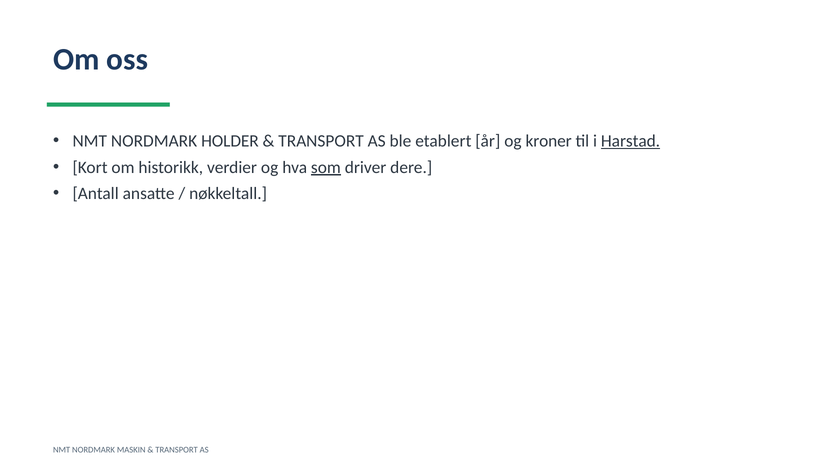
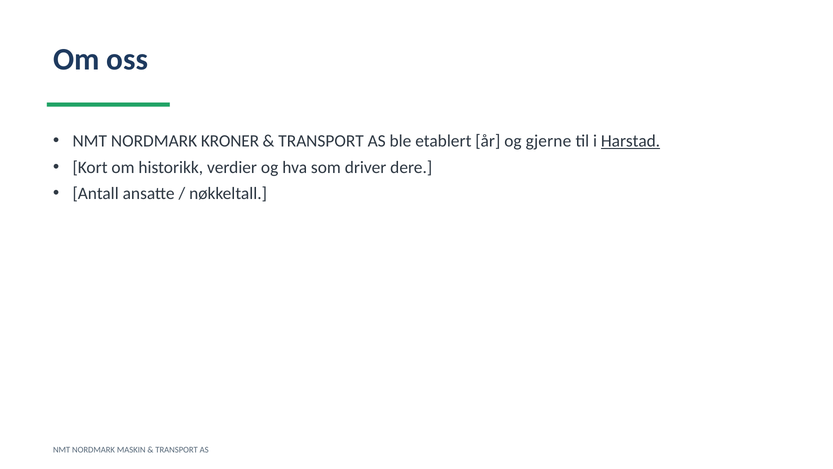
HOLDER: HOLDER -> KRONER (230, 141)
kroner: kroner -> gjerne (548, 141)
som underline: present -> none (326, 167)
